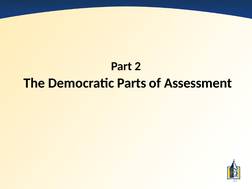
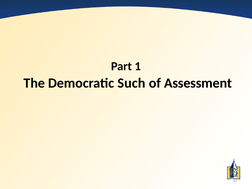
2: 2 -> 1 (138, 66)
Parts: Parts -> Such (132, 83)
